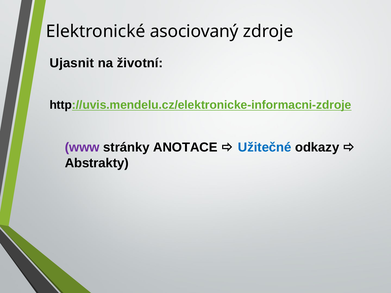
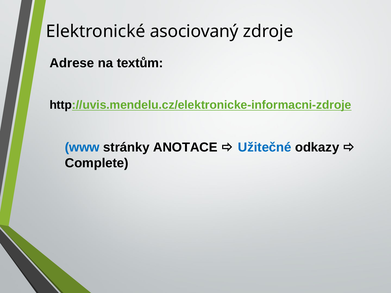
Ujasnit: Ujasnit -> Adrese (72, 63)
životní: životní -> textům (140, 63)
www colour: purple -> blue (82, 148)
Abstrakty: Abstrakty -> Complete (97, 163)
